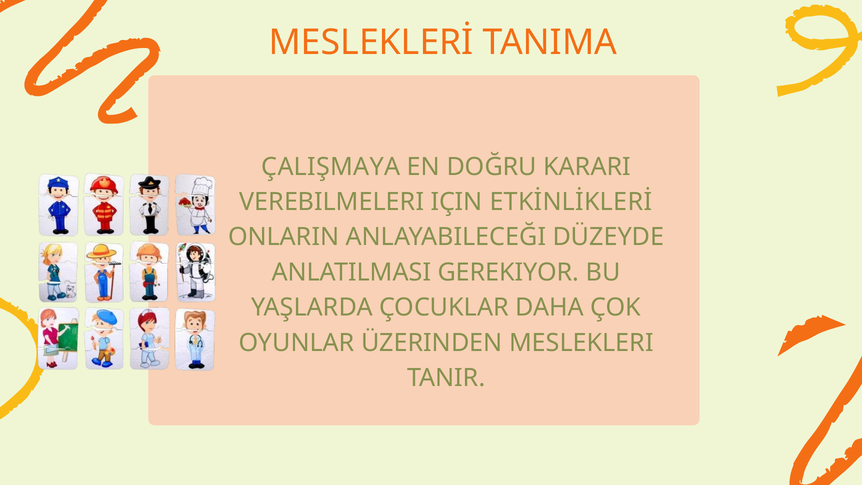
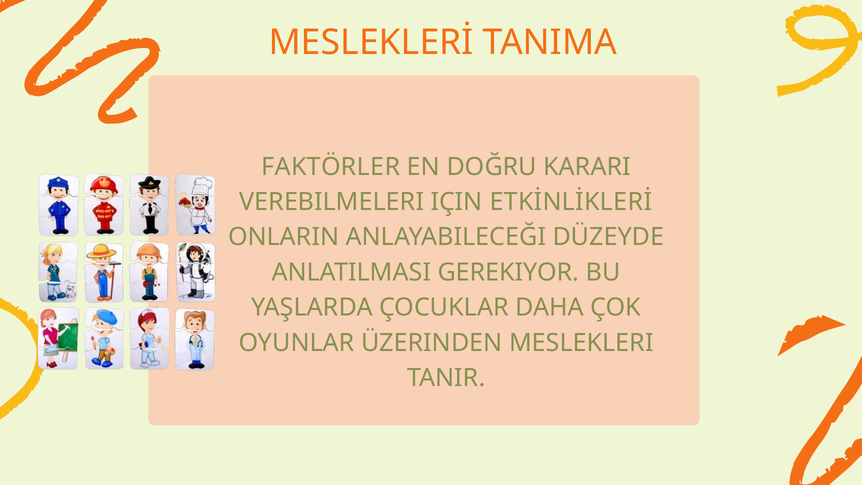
ÇALIŞMAYA: ÇALIŞMAYA -> FAKTÖRLER (331, 167)
